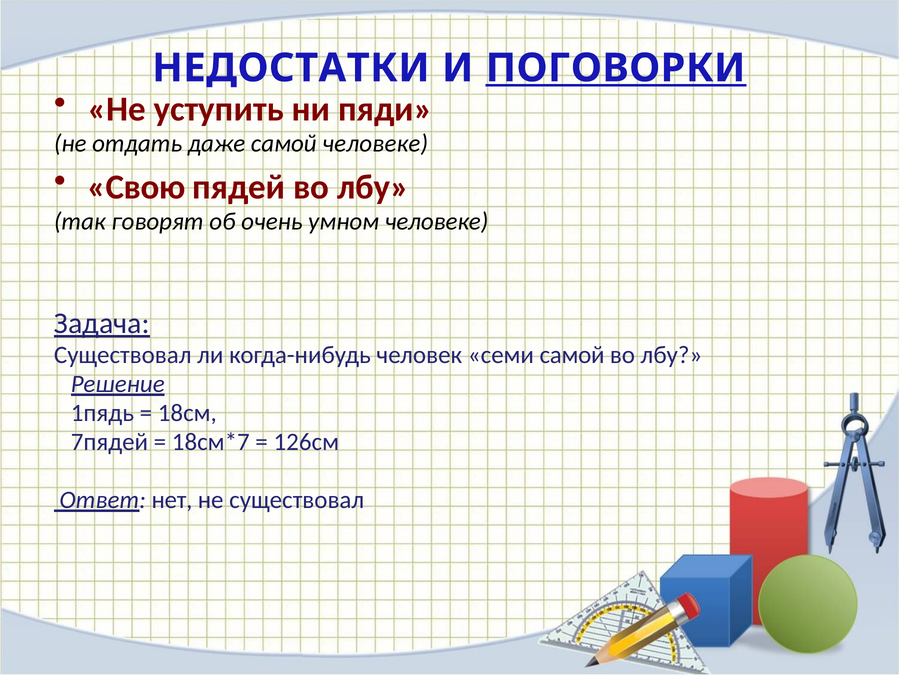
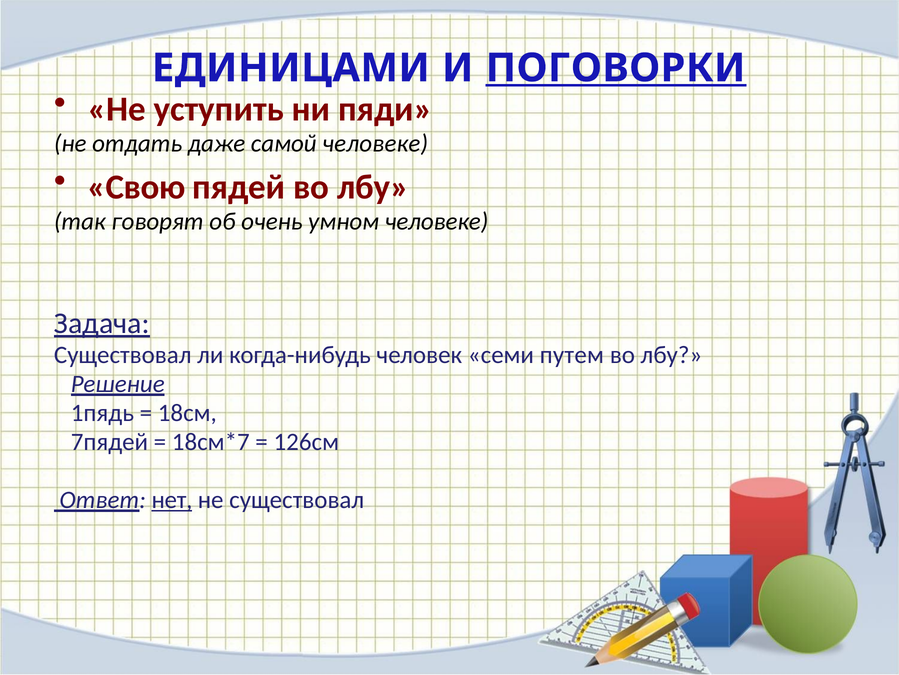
НЕДОСТАТКИ: НЕДОСТАТКИ -> ЕДИНИЦАМИ (291, 68)
семи самой: самой -> путем (572, 355)
нет underline: none -> present (172, 499)
